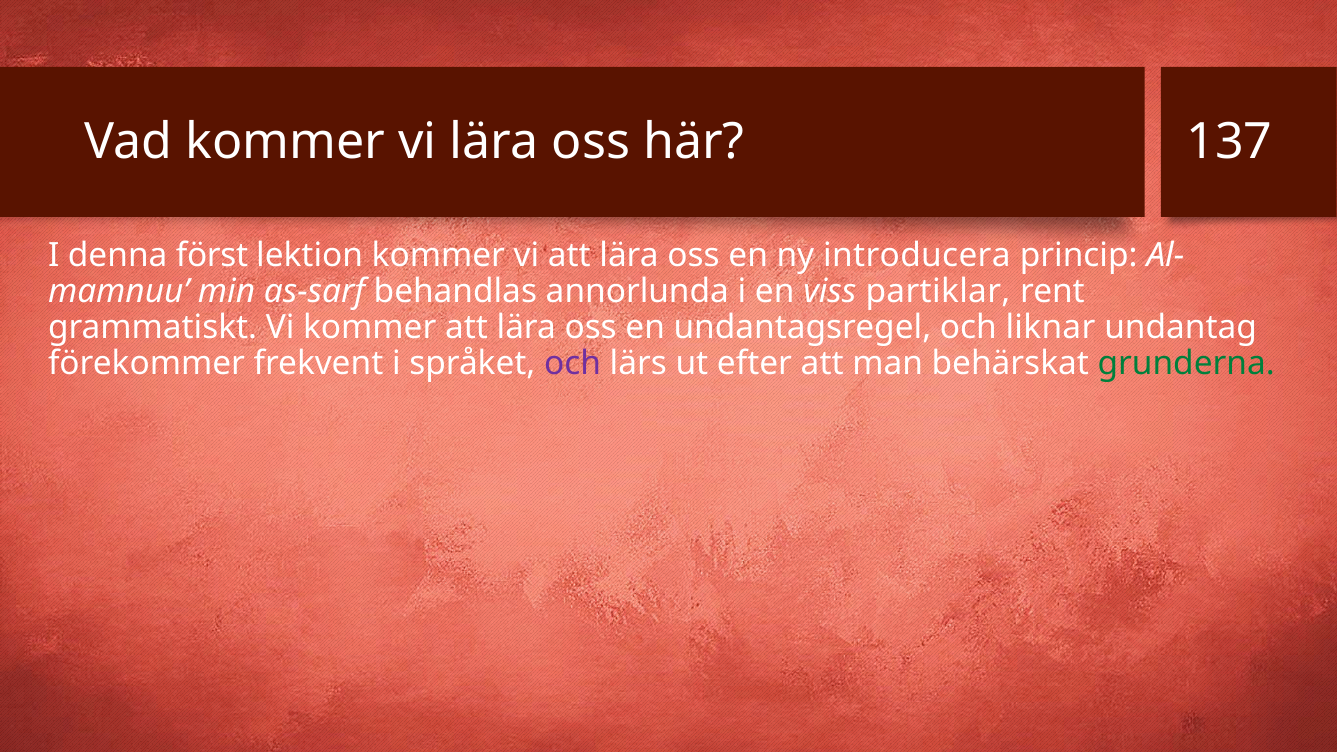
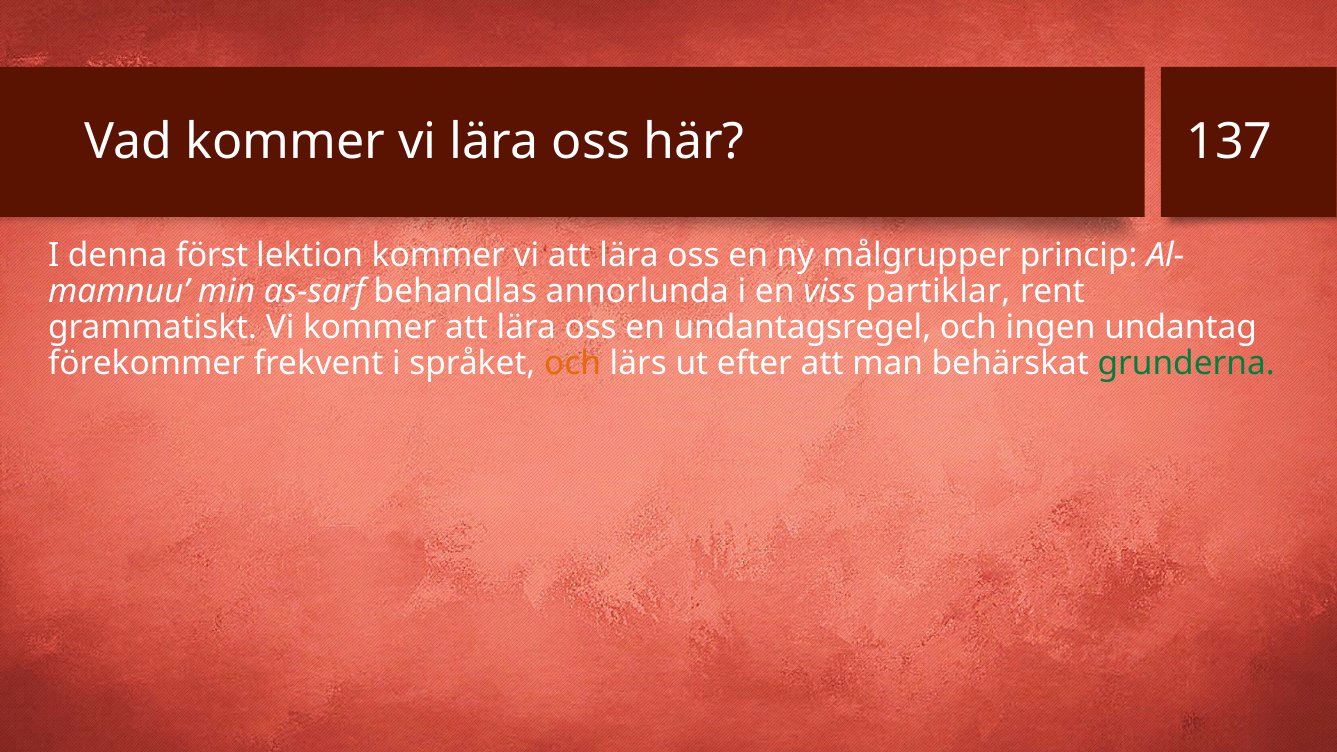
introducera: introducera -> målgrupper (917, 256)
liknar: liknar -> ingen (1050, 328)
och colour: purple -> orange (573, 364)
